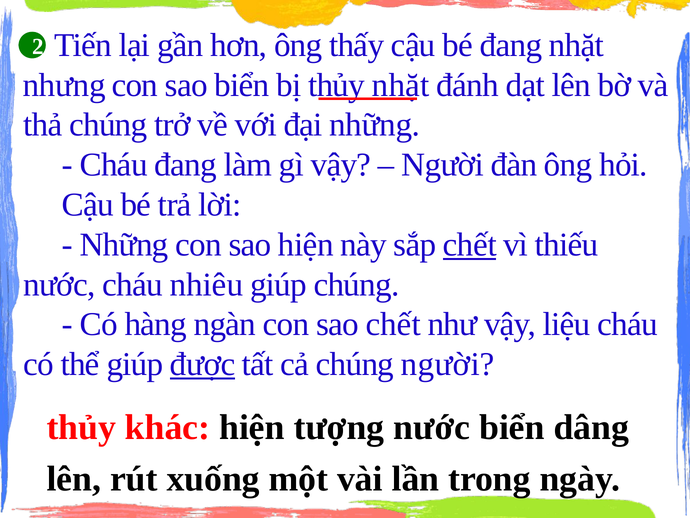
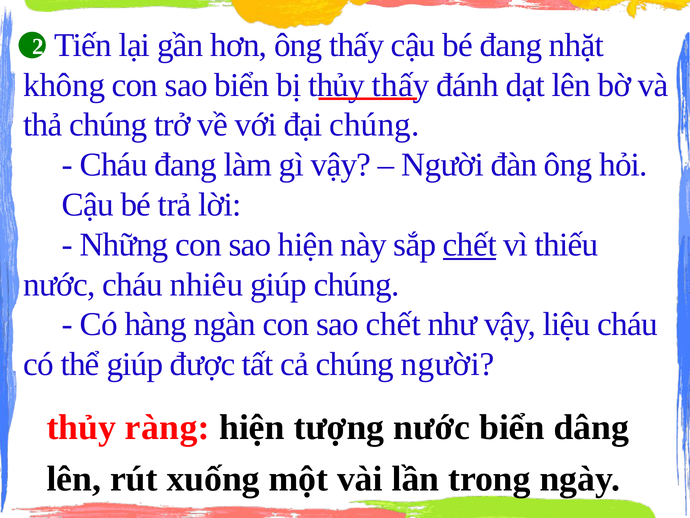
nhưng: nhưng -> không (64, 85)
thủy nhặt: nhặt -> thấy (401, 85)
đại những: những -> chúng (374, 125)
được underline: present -> none (203, 364)
khác: khác -> ràng (167, 427)
